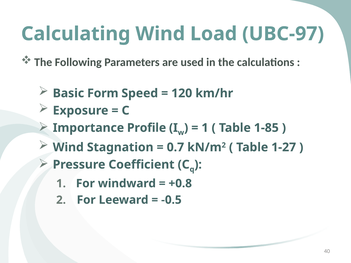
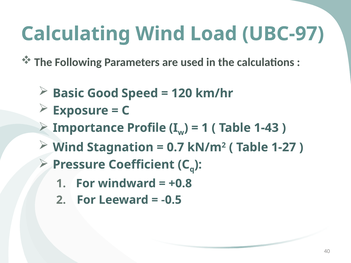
Form: Form -> Good (103, 93)
1-85: 1-85 -> 1-43 (266, 128)
